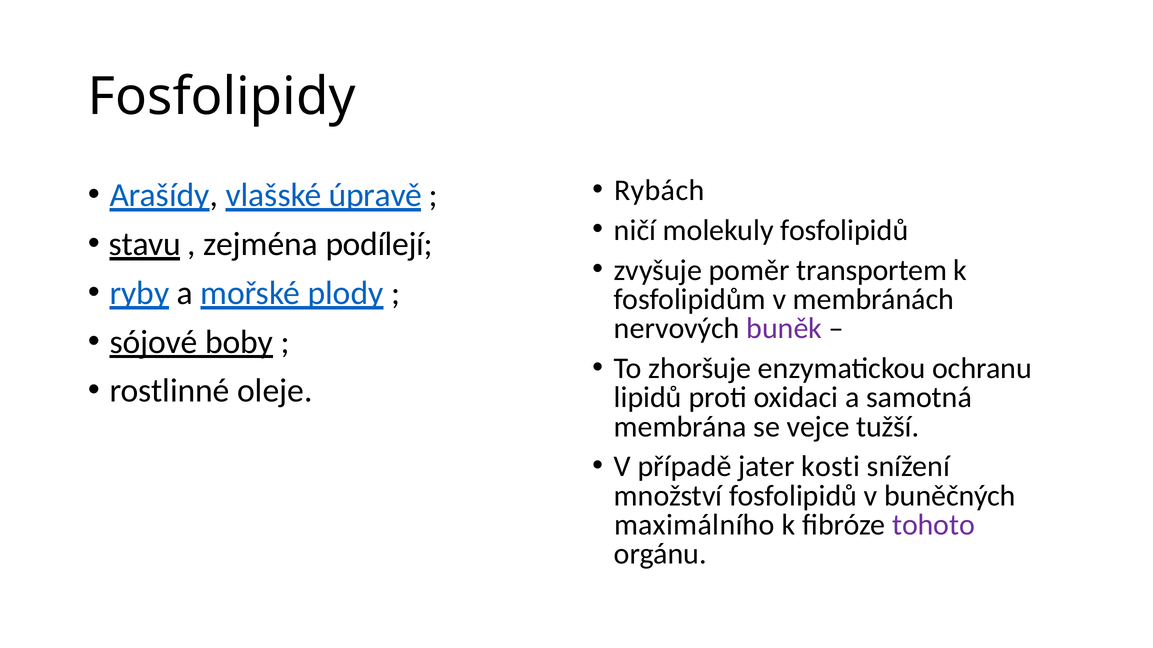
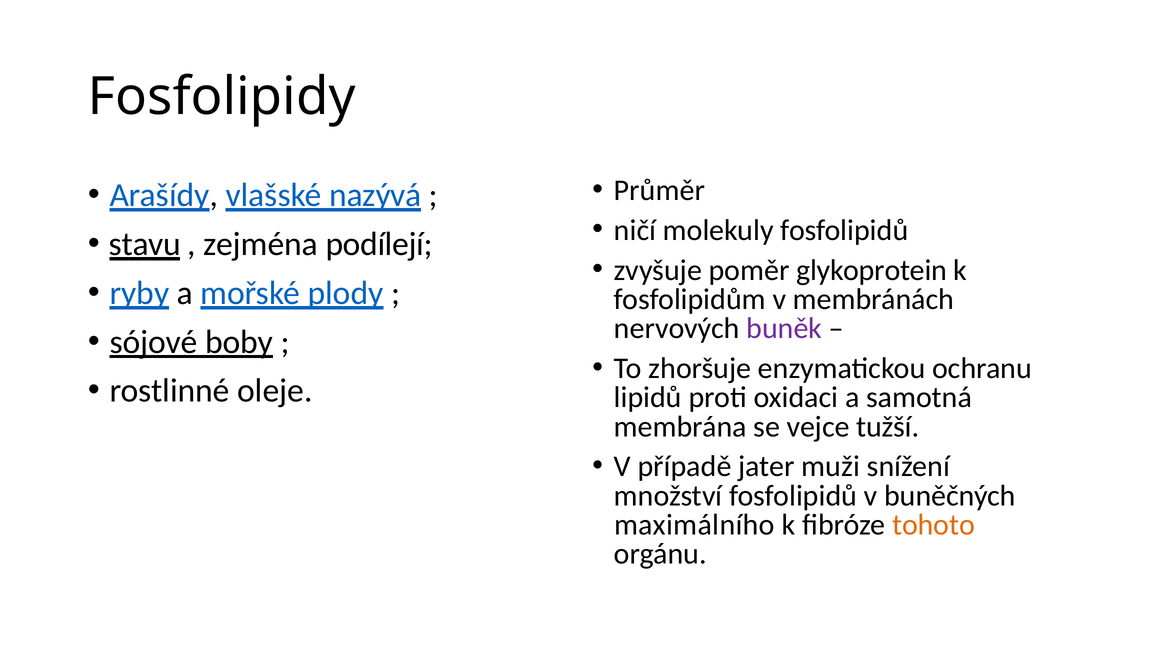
Rybách: Rybách -> Průměr (659, 190)
úpravě: úpravě -> nazývá (375, 195)
transportem: transportem -> glykoprotein (872, 270)
kosti: kosti -> muži (831, 467)
tohoto colour: purple -> orange (934, 525)
